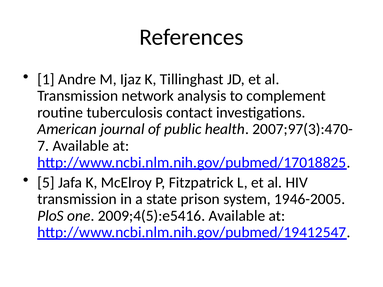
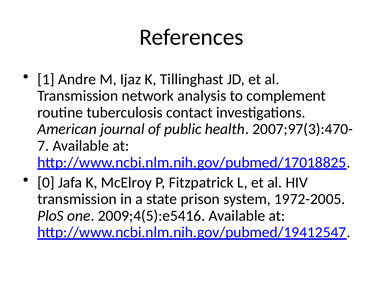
5: 5 -> 0 (46, 183)
1946-2005: 1946-2005 -> 1972-2005 (310, 199)
